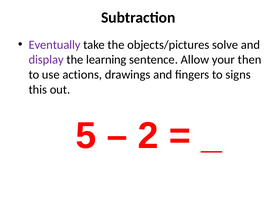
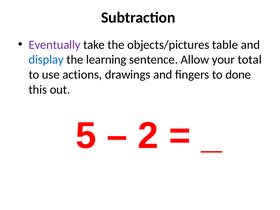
solve: solve -> table (225, 45)
display colour: purple -> blue (46, 60)
then: then -> total (250, 60)
signs: signs -> done (238, 75)
